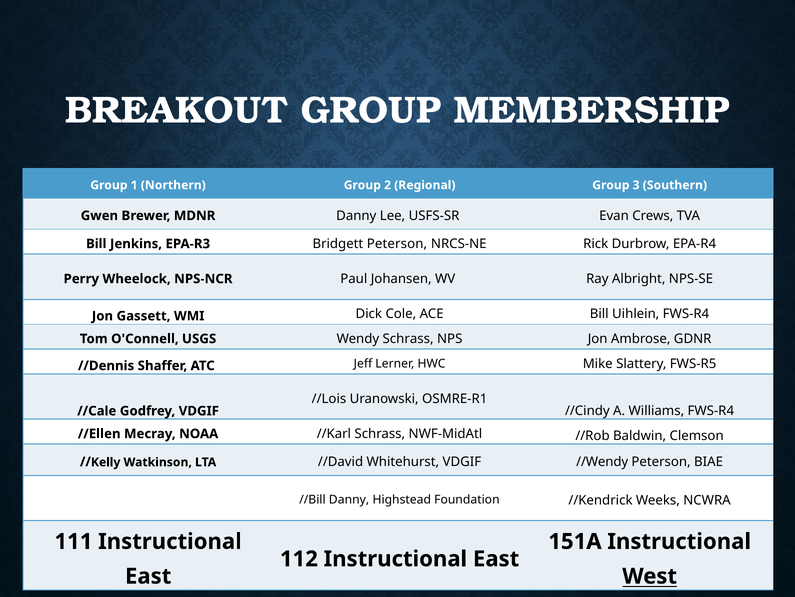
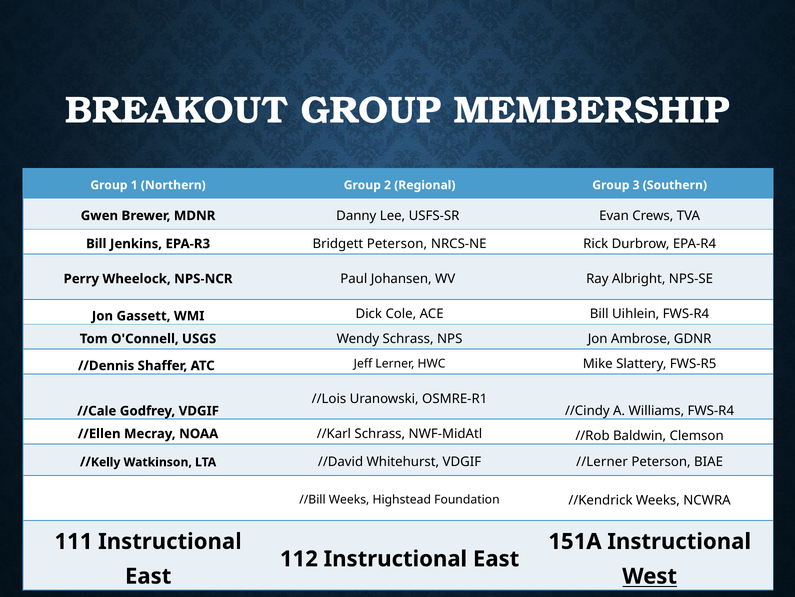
//Wendy: //Wendy -> //Lerner (602, 461)
//Bill Danny: Danny -> Weeks (349, 499)
